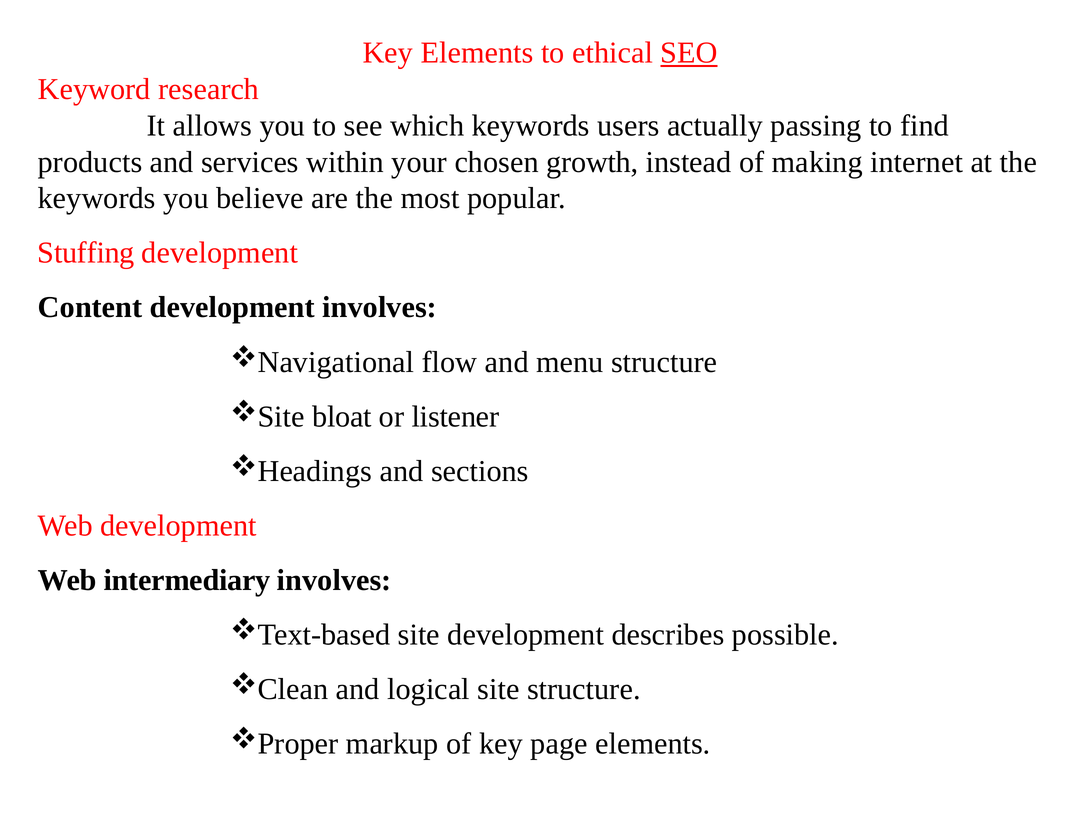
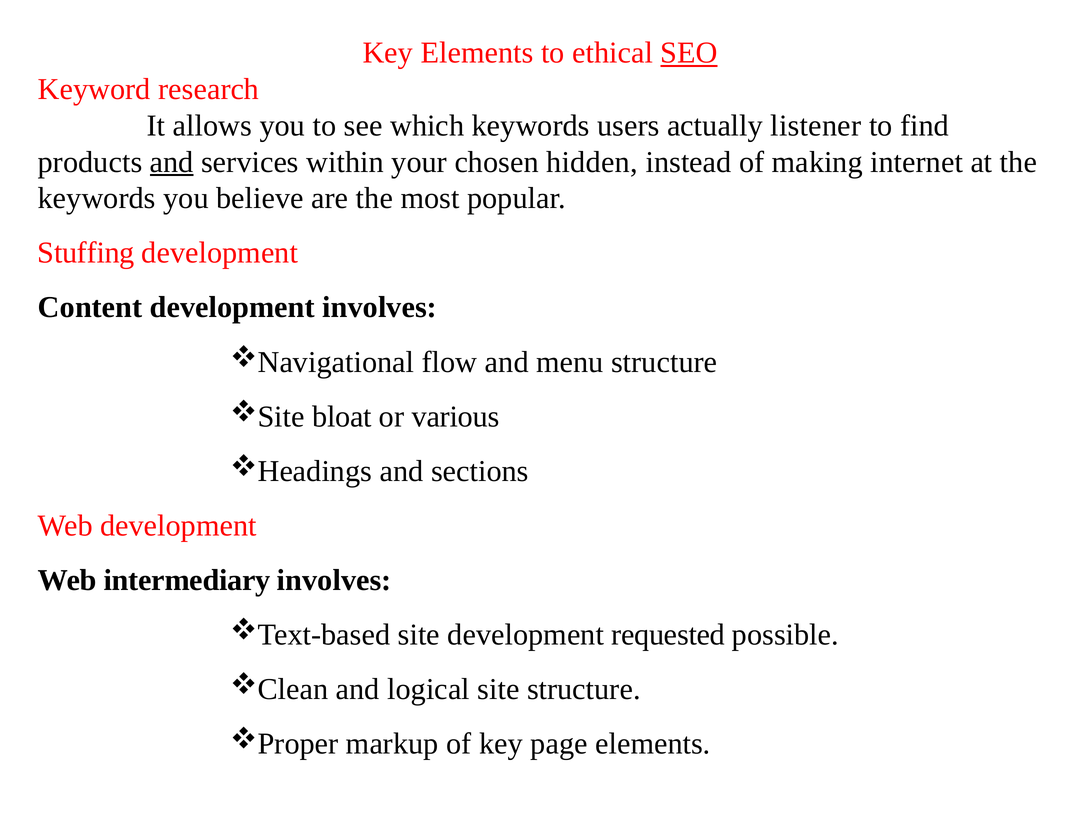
passing: passing -> listener (816, 126)
and underline: none -> present (172, 162)
growth: growth -> hidden (592, 162)
listener: listener -> various (455, 416)
describes: describes -> requested (668, 634)
